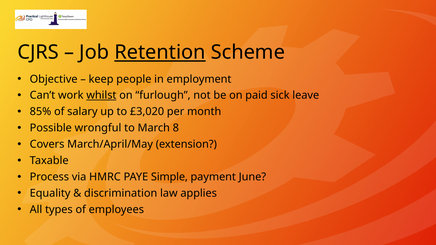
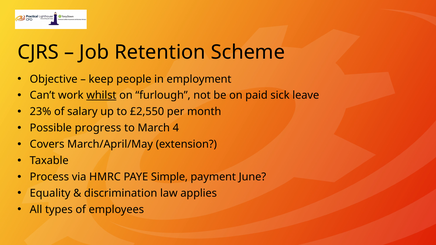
Retention underline: present -> none (160, 52)
85%: 85% -> 23% (40, 112)
£3,020: £3,020 -> £2,550 (147, 112)
wrongful: wrongful -> progress (98, 128)
8: 8 -> 4 (176, 128)
